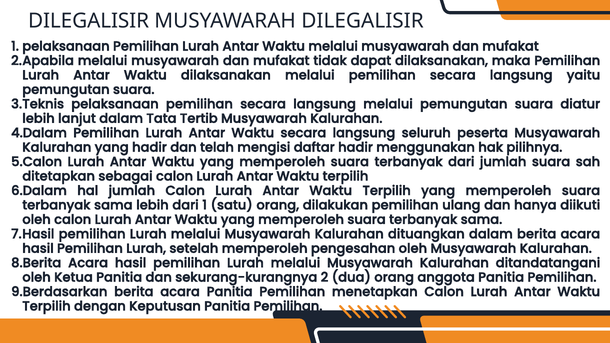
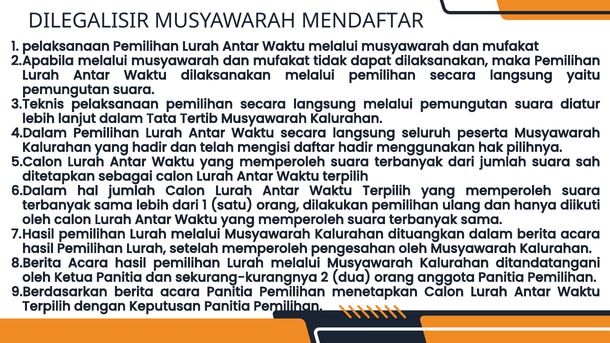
MUSYAWARAH DILEGALISIR: DILEGALISIR -> MENDAFTAR (363, 21)
